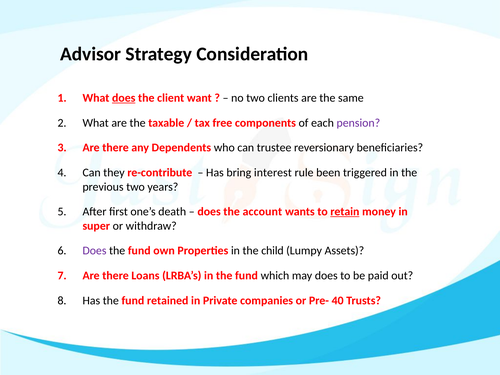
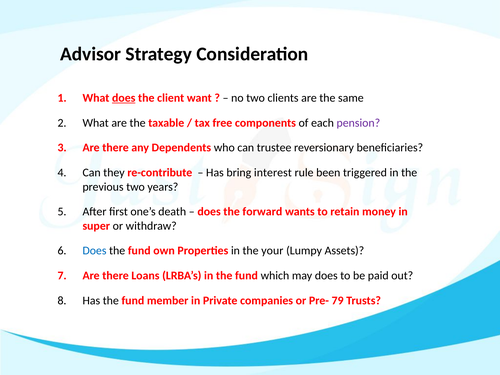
account: account -> forward (262, 212)
retain underline: present -> none (345, 212)
Does colour: purple -> blue (94, 251)
child: child -> your (272, 251)
retained: retained -> member (168, 300)
40: 40 -> 79 (338, 300)
